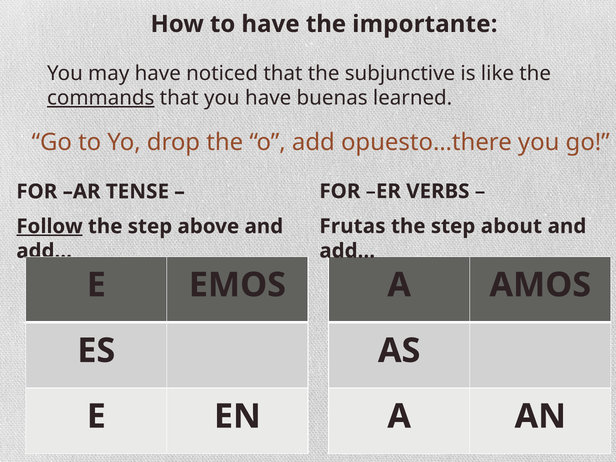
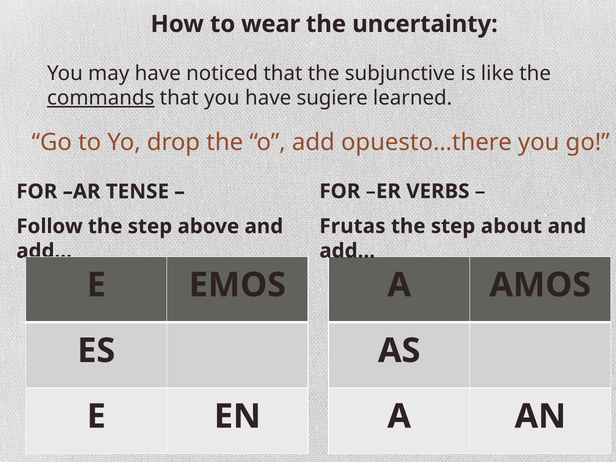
to have: have -> wear (271, 24)
importante: importante -> uncertainty (425, 24)
buenas: buenas -> sugiere (332, 98)
Follow underline: present -> none (49, 226)
